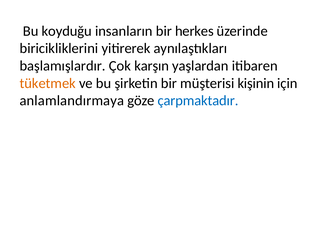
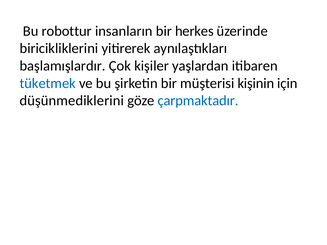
koyduğu: koyduğu -> robottur (67, 31)
karşın: karşın -> kişiler (152, 66)
tüketmek colour: orange -> blue (48, 83)
anlamlandırmaya: anlamlandırmaya -> düşünmediklerini (72, 101)
